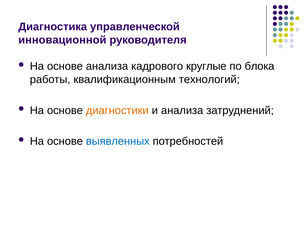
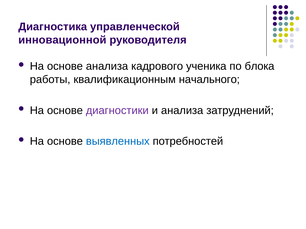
круглые: круглые -> ученика (206, 66)
технологий: технологий -> начального (209, 80)
диагностики colour: orange -> purple (117, 111)
